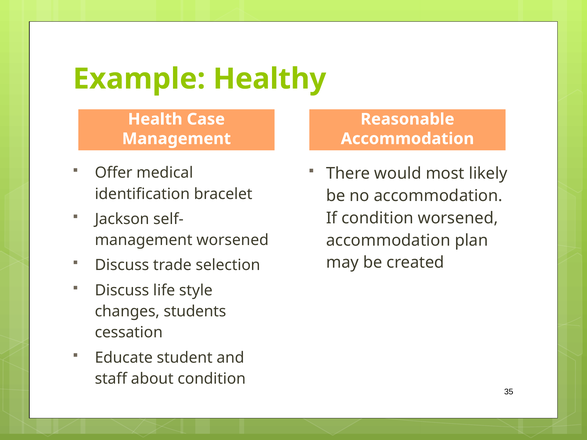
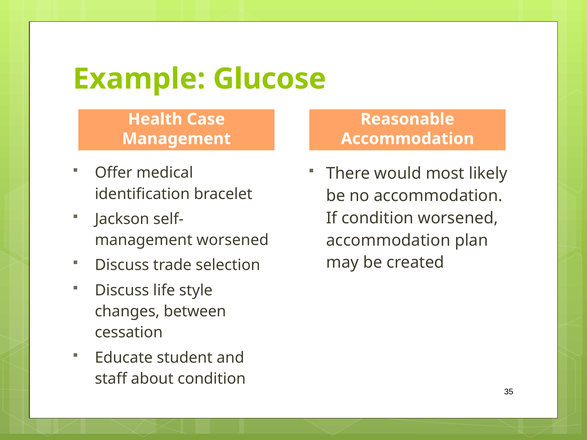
Healthy: Healthy -> Glucose (270, 79)
students: students -> between (195, 312)
